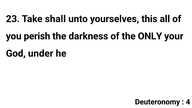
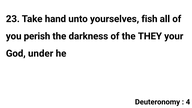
shall: shall -> hand (55, 19)
this: this -> fish (149, 19)
ONLY: ONLY -> THEY (150, 36)
